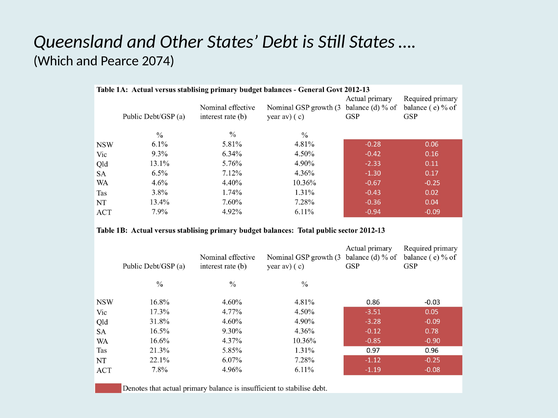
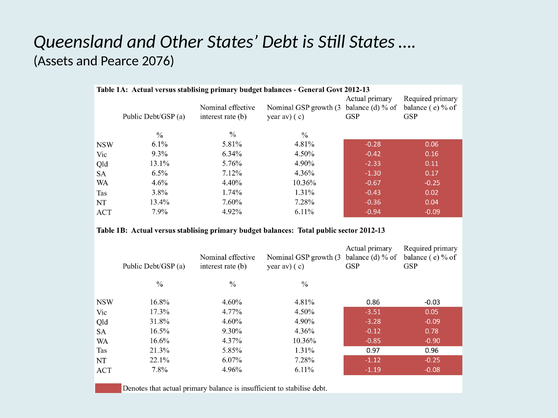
Which: Which -> Assets (53, 61)
2074: 2074 -> 2076 (158, 61)
